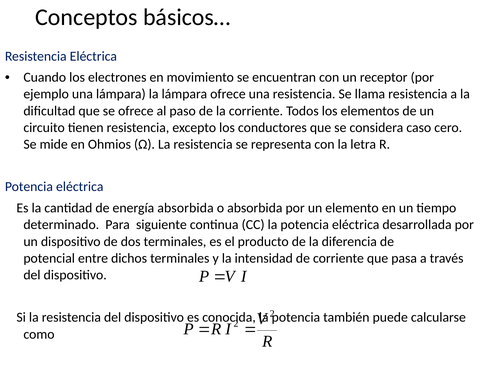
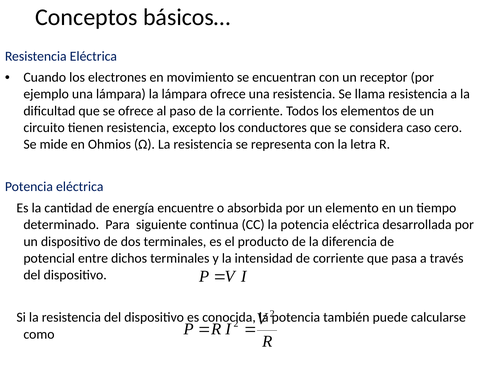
energía absorbida: absorbida -> encuentre (186, 208)
